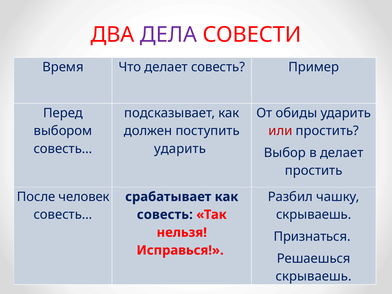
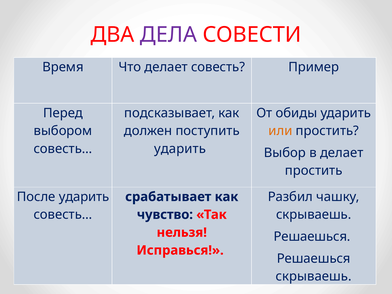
или colour: red -> orange (280, 131)
После человек: человек -> ударить (84, 197)
совесть: совесть -> чувство (165, 215)
Признаться: Признаться -> Решаешься (312, 237)
